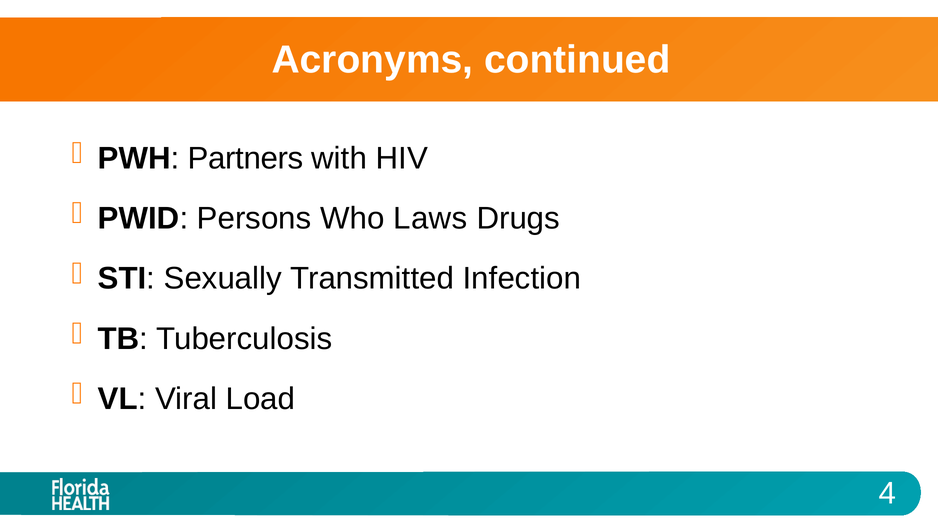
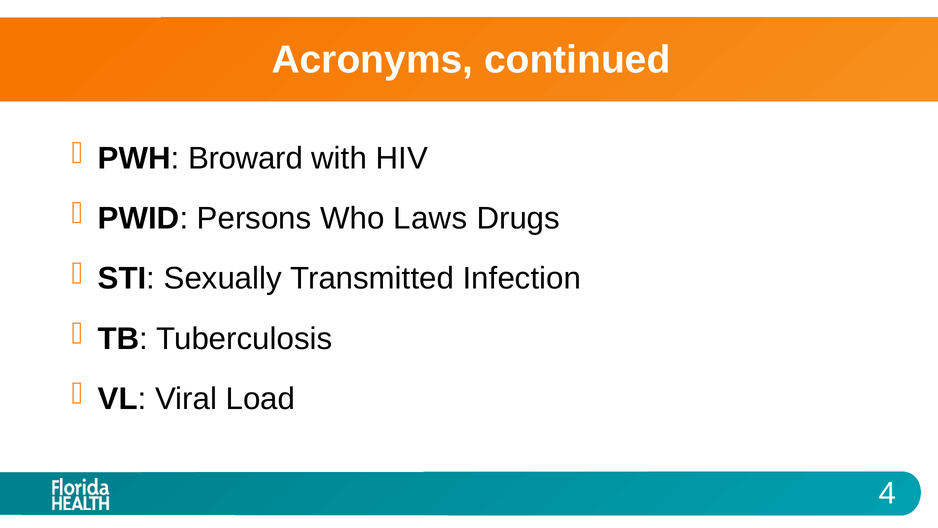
Partners: Partners -> Broward (245, 158)
